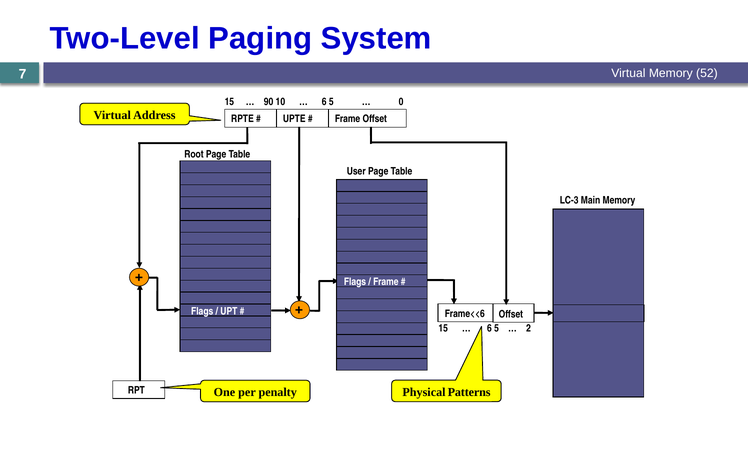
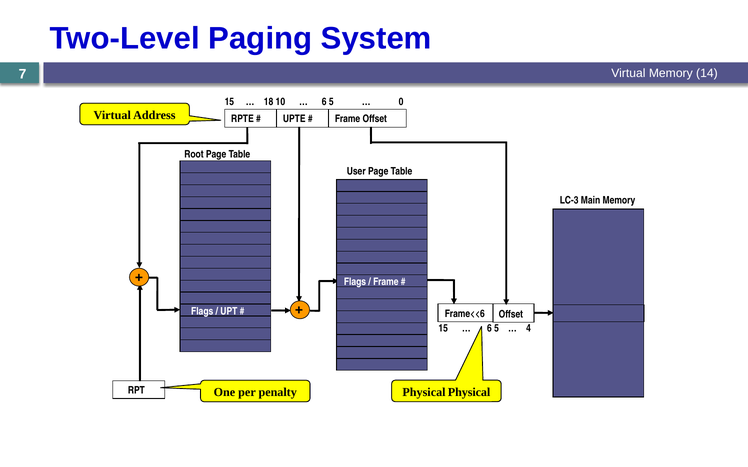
52: 52 -> 14 (707, 73)
90: 90 -> 18 (269, 102)
2: 2 -> 4 (529, 329)
Physical Patterns: Patterns -> Physical (469, 393)
